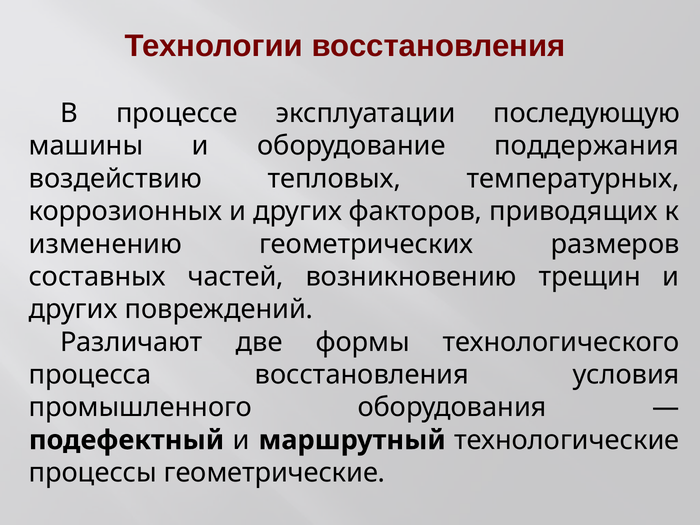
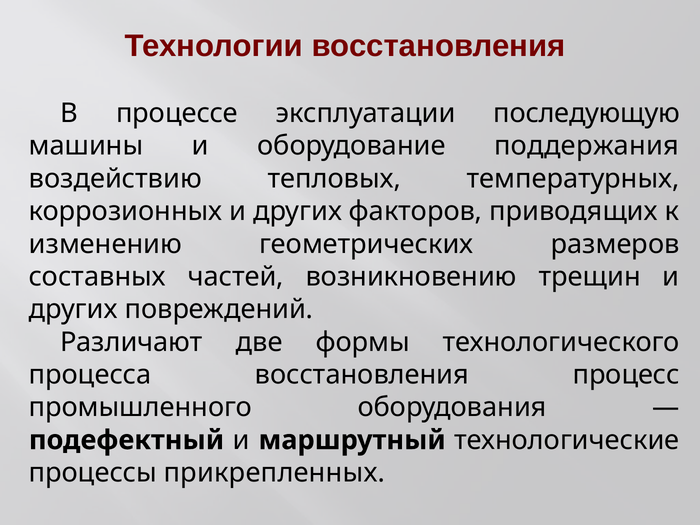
условия: условия -> процесс (626, 375)
геометрические: геометрические -> прикрепленных (274, 473)
